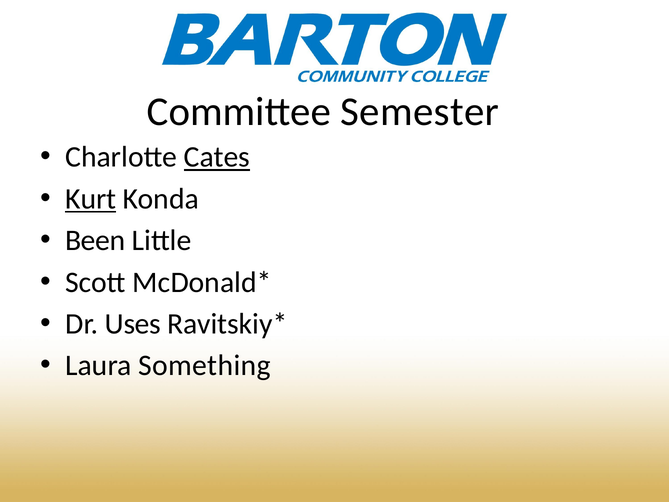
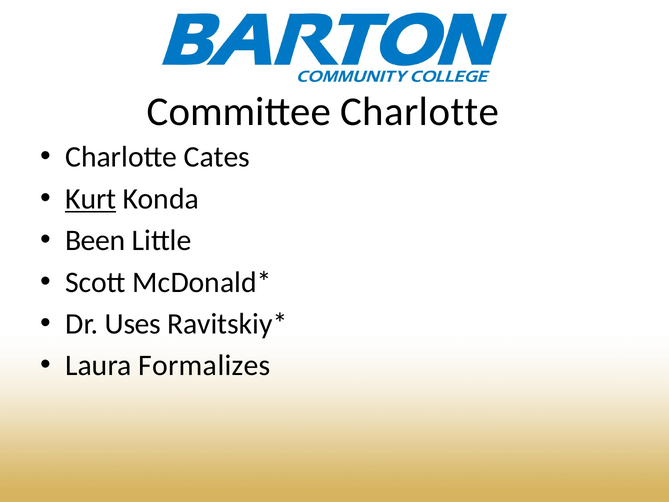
Committee Semester: Semester -> Charlotte (420, 112)
Cates underline: present -> none (217, 157)
Something: Something -> Formalizes (204, 365)
